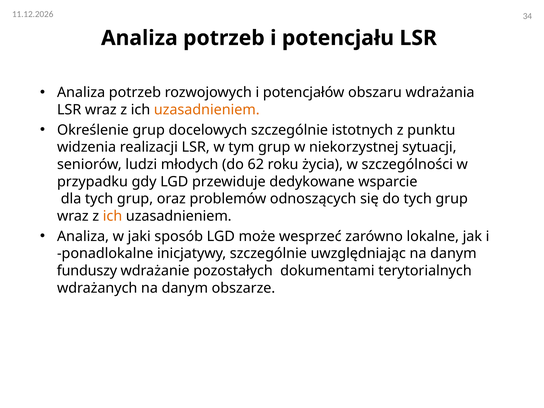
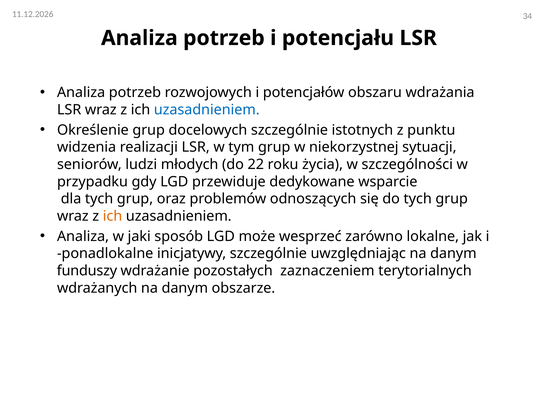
uzasadnieniem colour: orange -> blue (207, 110)
62: 62 -> 22 (256, 164)
dokumentami: dokumentami -> zaznaczeniem (327, 271)
